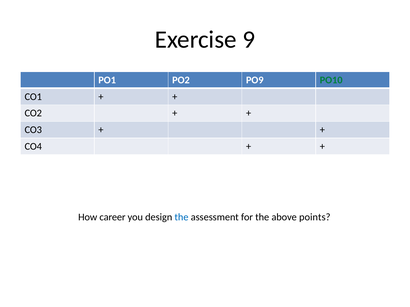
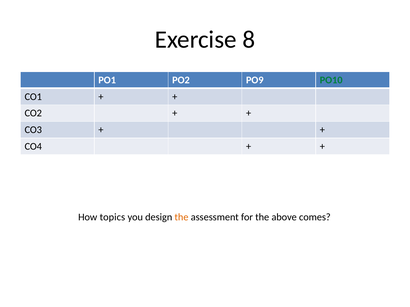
9: 9 -> 8 (249, 40)
career: career -> topics (112, 218)
the colour: blue -> orange (181, 218)
points: points -> comes (315, 218)
